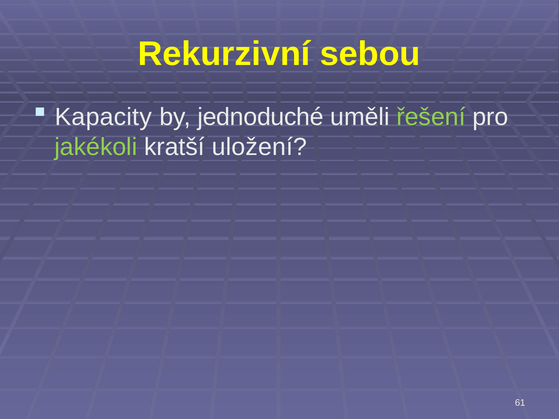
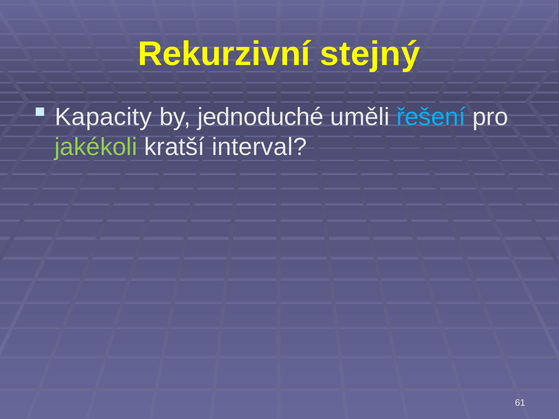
sebou: sebou -> stejný (370, 54)
řešení colour: light green -> light blue (431, 117)
uložení: uložení -> interval (259, 147)
